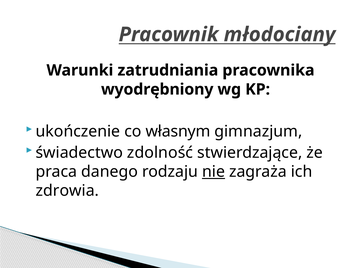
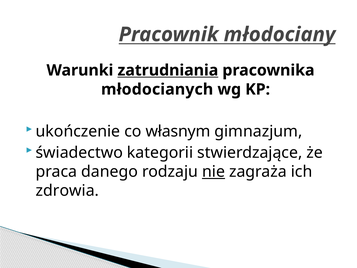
zatrudniania underline: none -> present (168, 70)
wyodrębniony: wyodrębniony -> młodocianych (157, 89)
zdolność: zdolność -> kategorii (160, 152)
